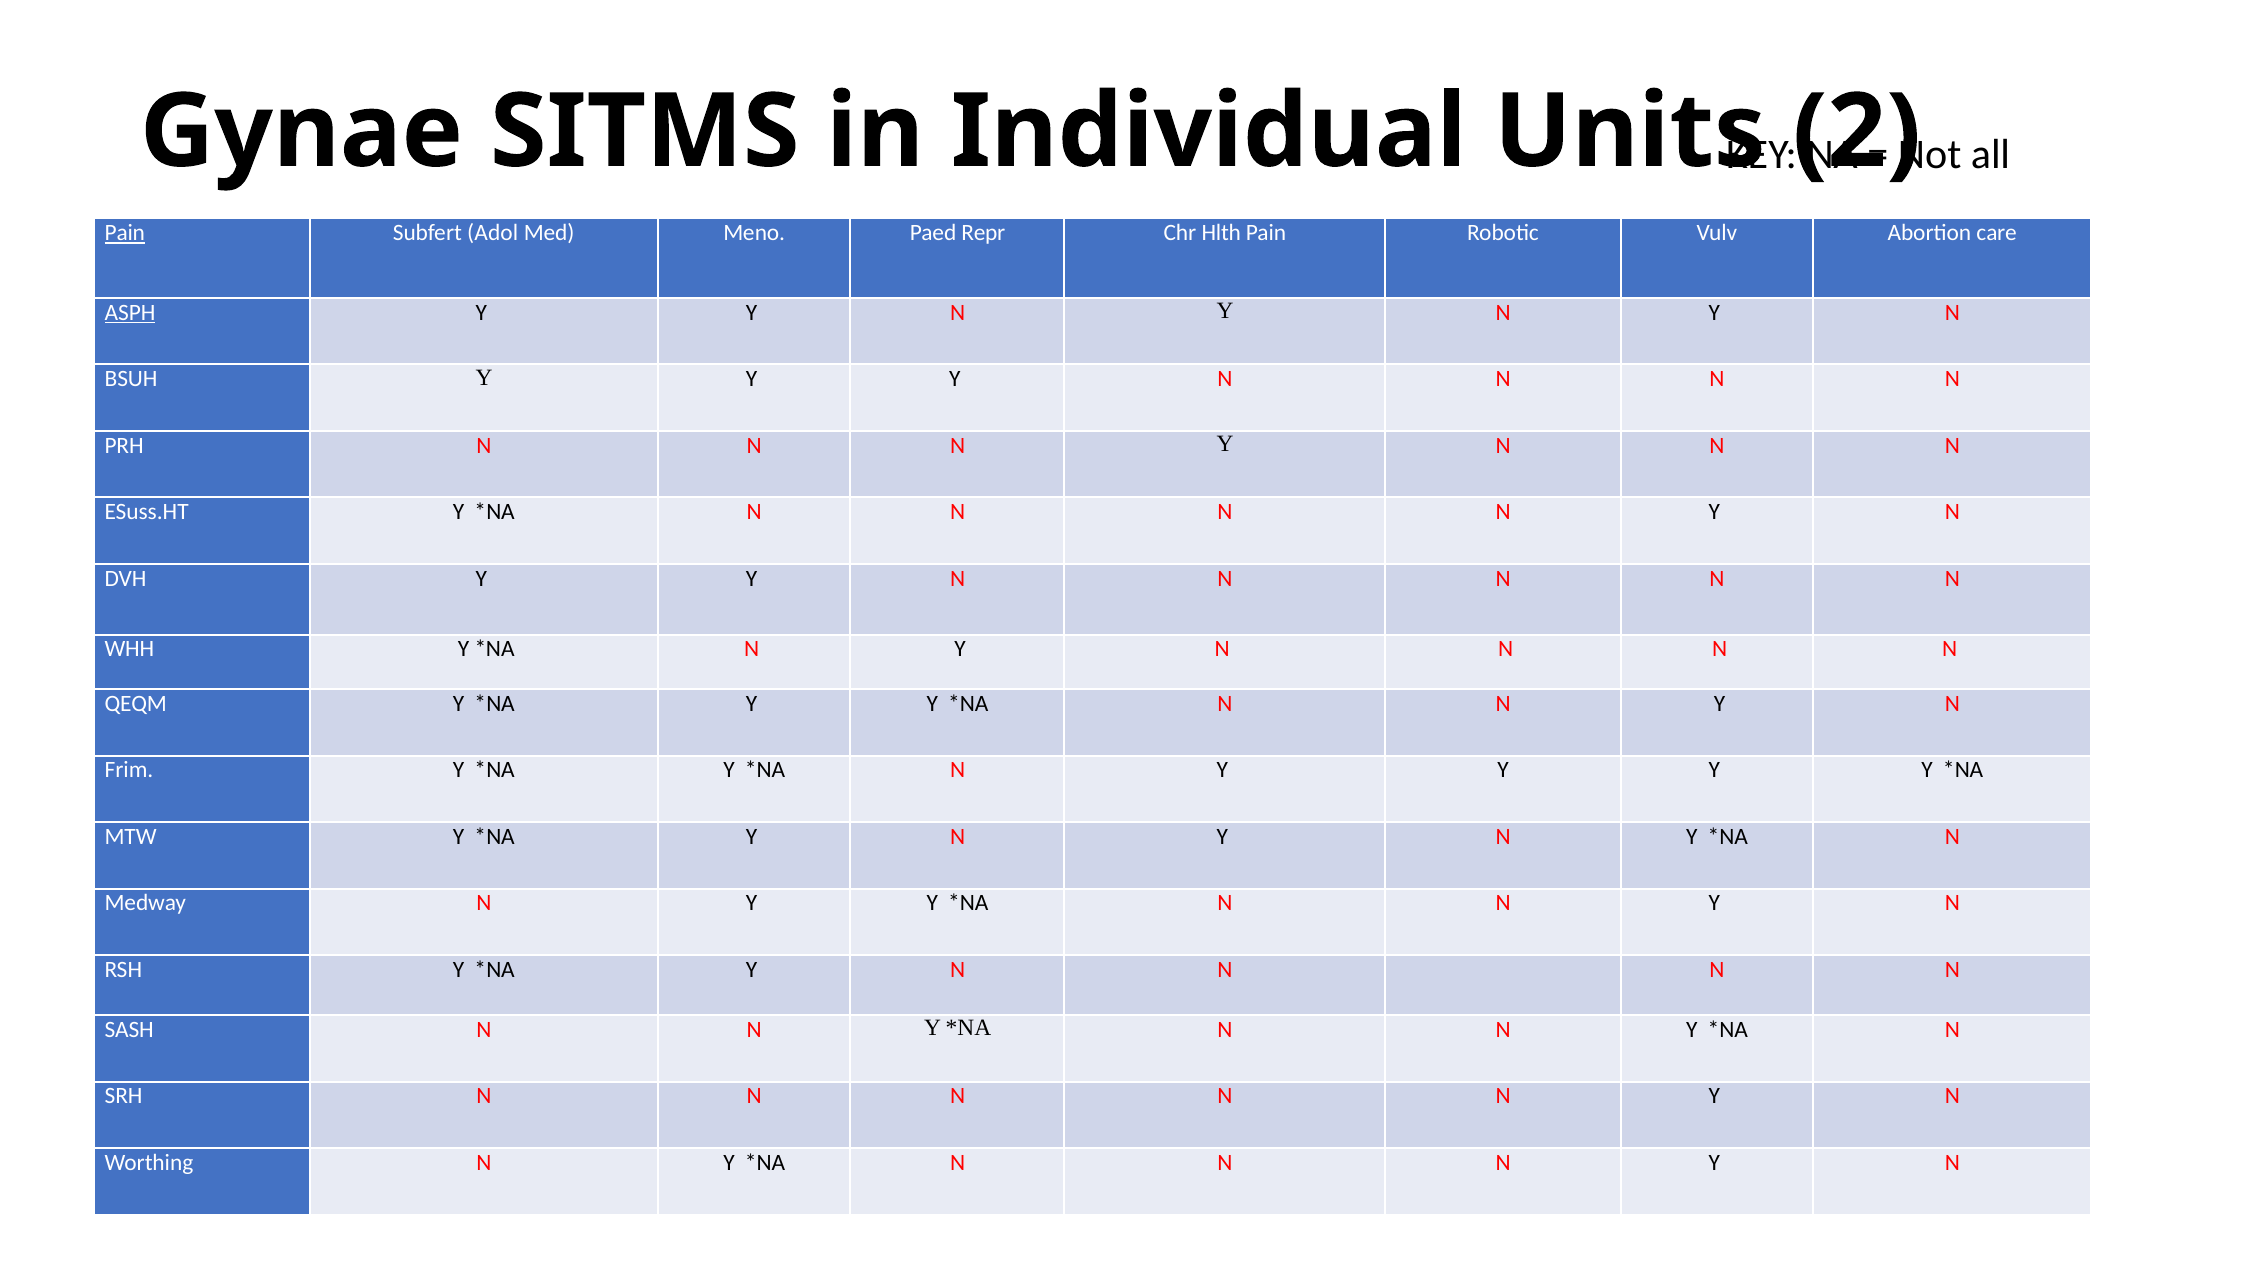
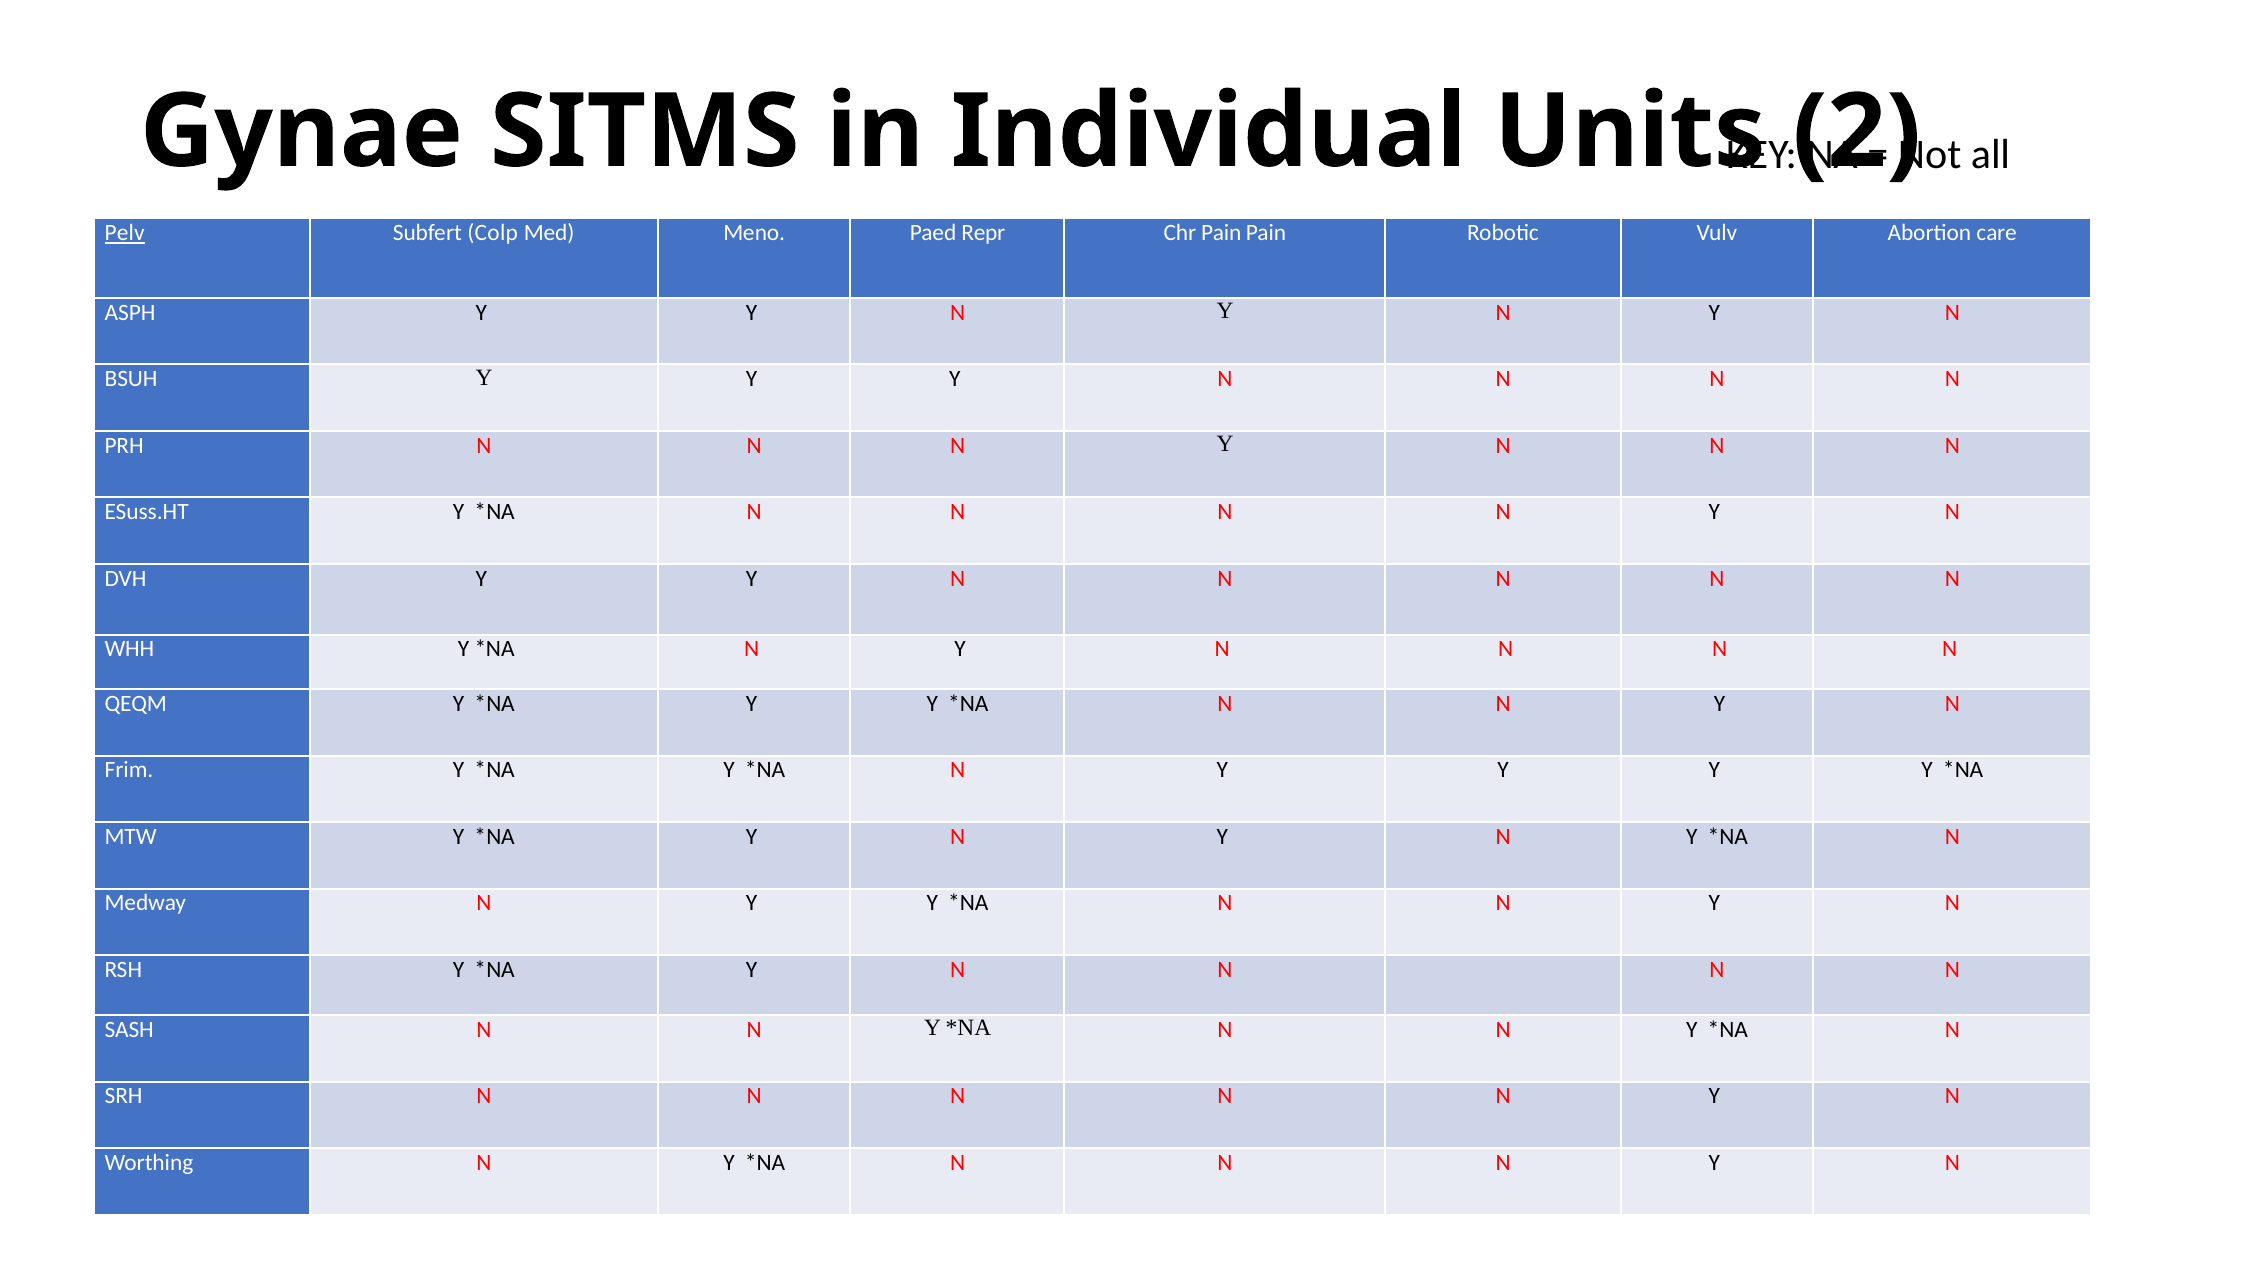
Pain: Pain -> Pelv (125, 233)
Adol: Adol -> Colp (493, 233)
Chr Hlth: Hlth -> Pain (1221, 233)
ASPH underline: present -> none (130, 312)
